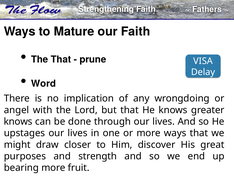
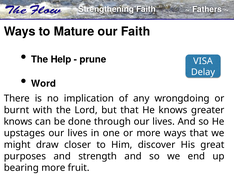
The That: That -> Help (61, 59)
angel: angel -> burnt (17, 110)
